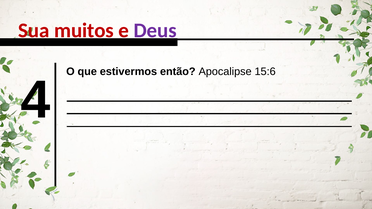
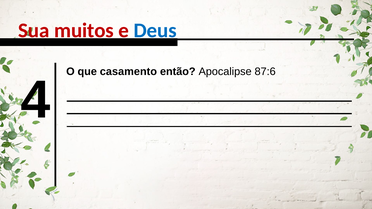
Deus colour: purple -> blue (155, 30)
estivermos: estivermos -> casamento (128, 72)
15:6: 15:6 -> 87:6 (265, 72)
